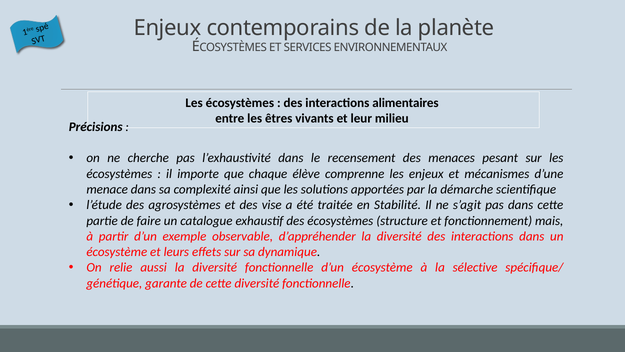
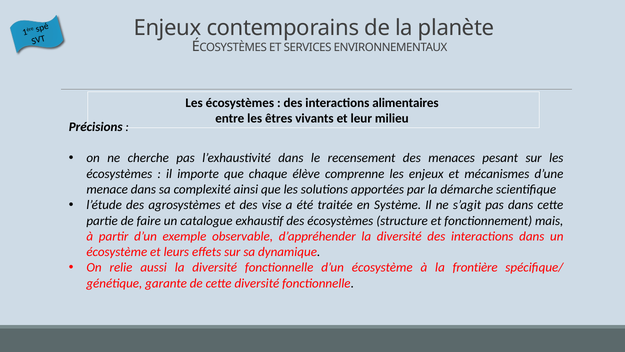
Stabilité: Stabilité -> Système (398, 205)
sélective: sélective -> frontière (475, 267)
